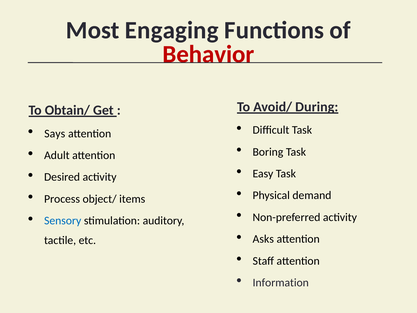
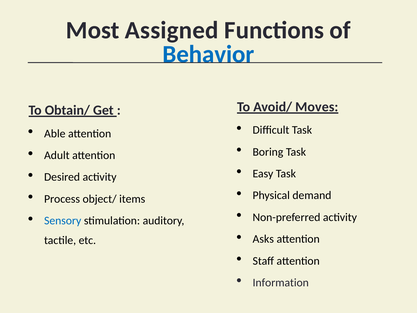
Engaging: Engaging -> Assigned (172, 30)
Behavior colour: red -> blue (209, 54)
During: During -> Moves (317, 107)
Says: Says -> Able (55, 133)
